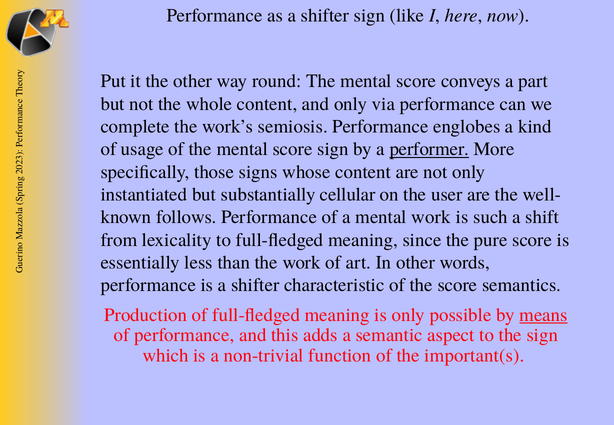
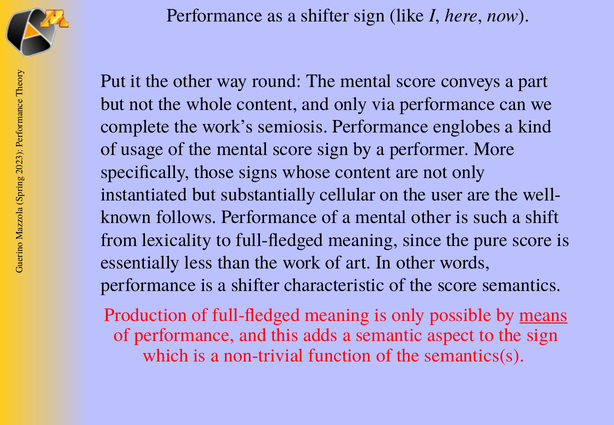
performer underline: present -> none (429, 149)
mental work: work -> other (431, 217)
important(s: important(s -> semantics(s (474, 356)
